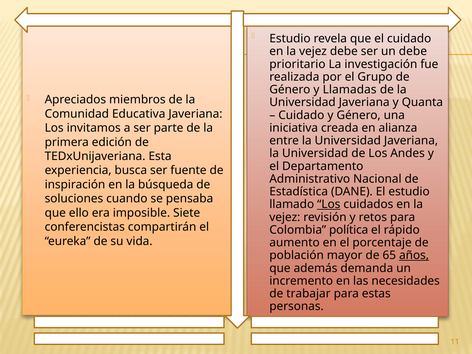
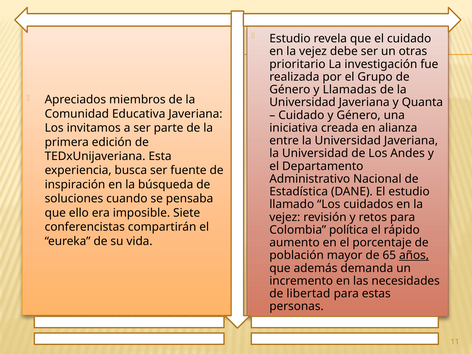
un debe: debe -> otras (413, 51)
Los underline: present -> none (329, 204)
trabajar: trabajar -> libertad (308, 294)
